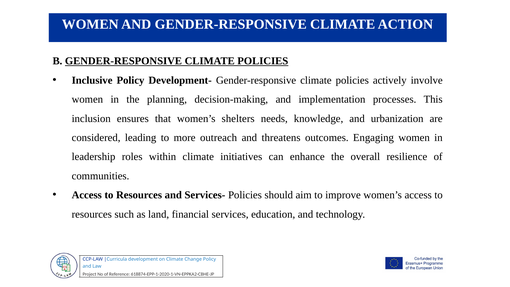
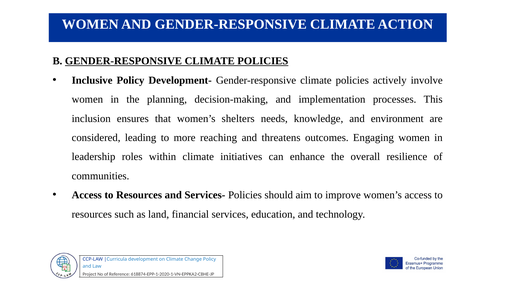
urbanization: urbanization -> environment (397, 118)
outreach: outreach -> reaching (219, 138)
